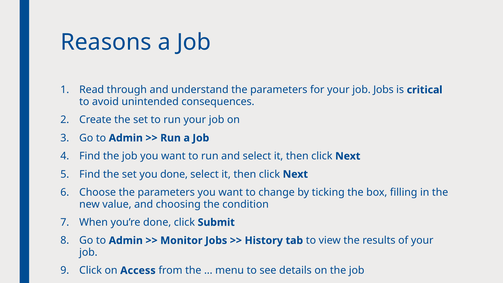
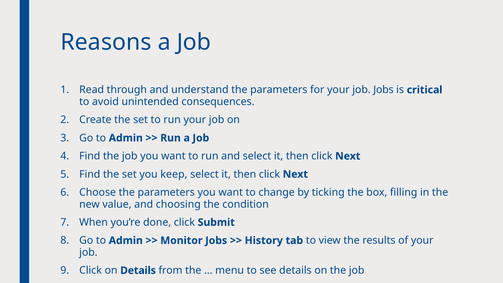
you done: done -> keep (174, 174)
on Access: Access -> Details (138, 270)
